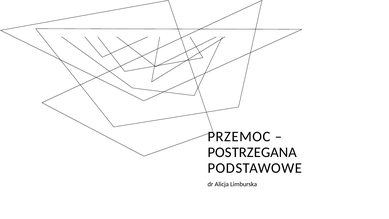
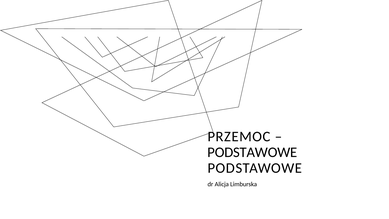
POSTRZEGANA: POSTRZEGANA -> PODSTAWOWE (252, 152)
